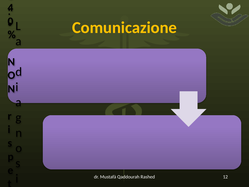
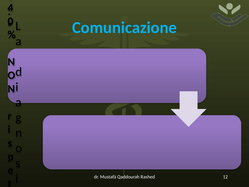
Comunicazione colour: yellow -> light blue (124, 28)
